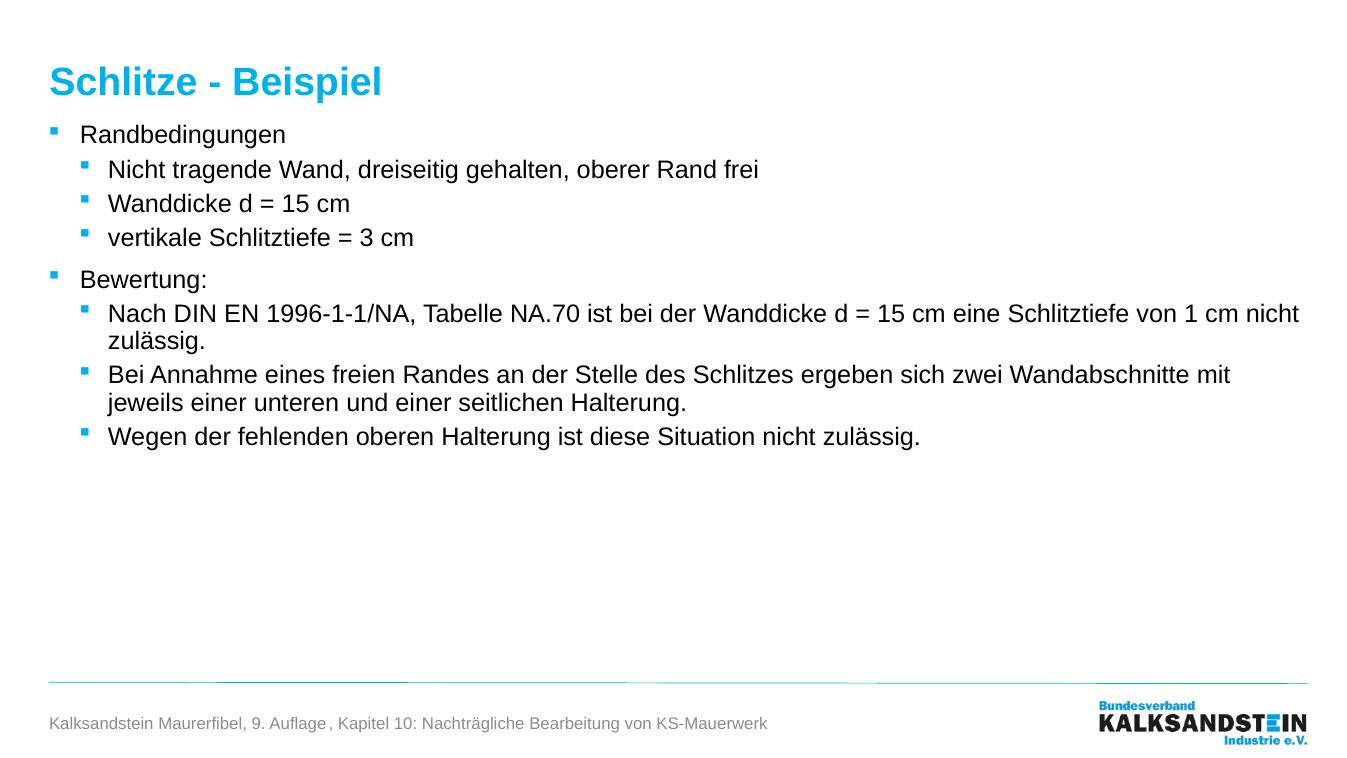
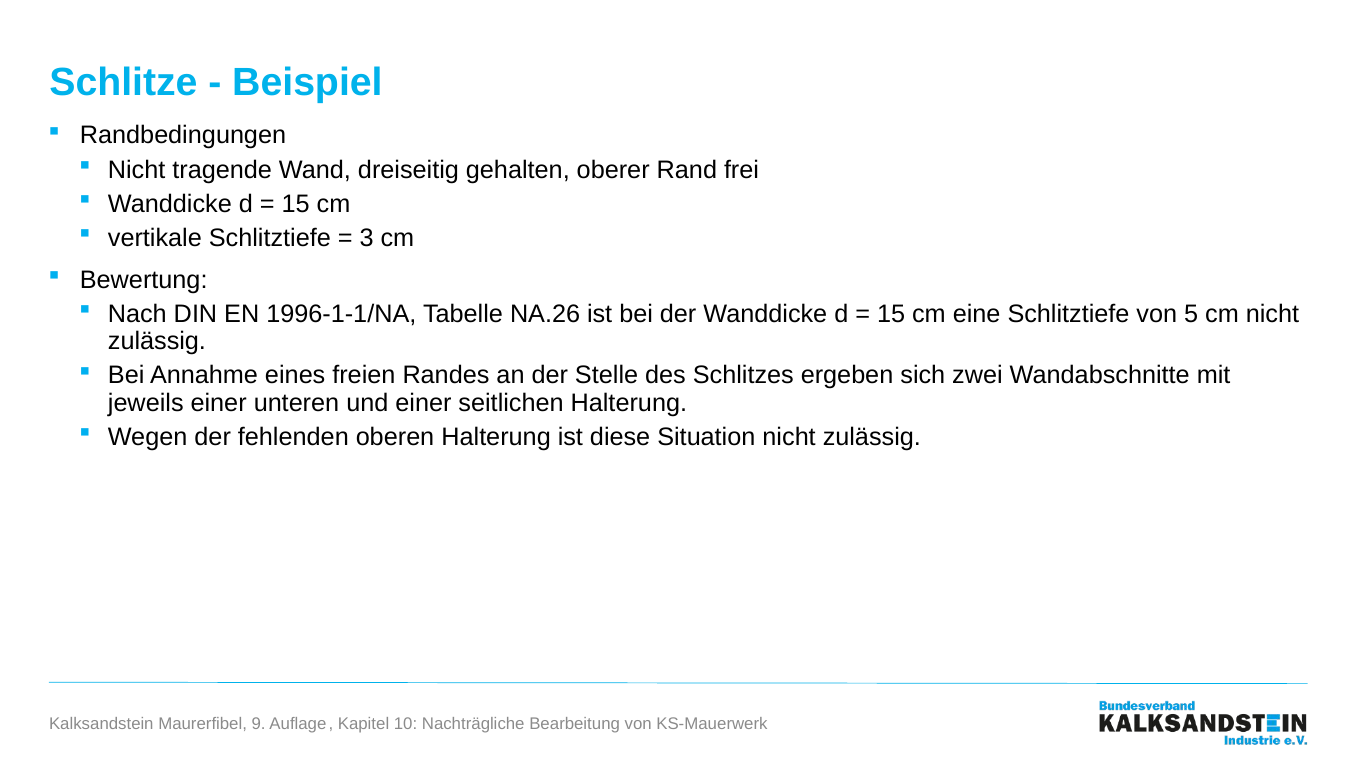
NA.70: NA.70 -> NA.26 (545, 314)
1: 1 -> 5 (1191, 314)
